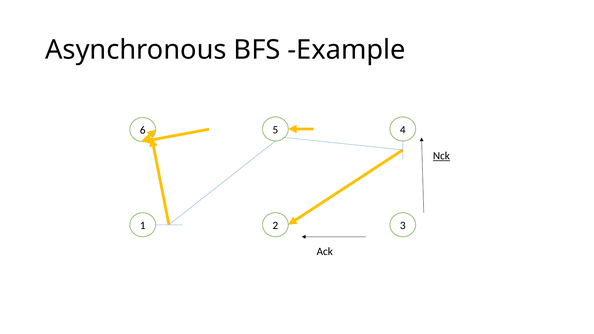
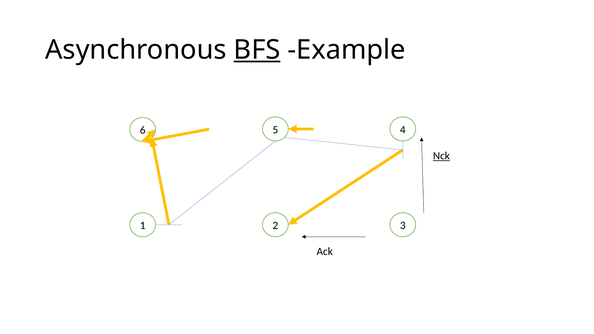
BFS underline: none -> present (257, 50)
